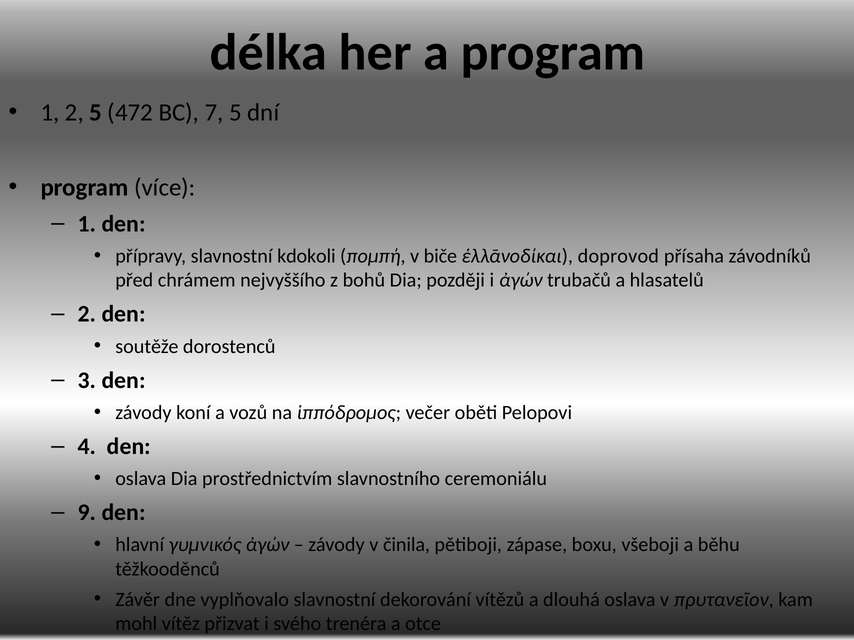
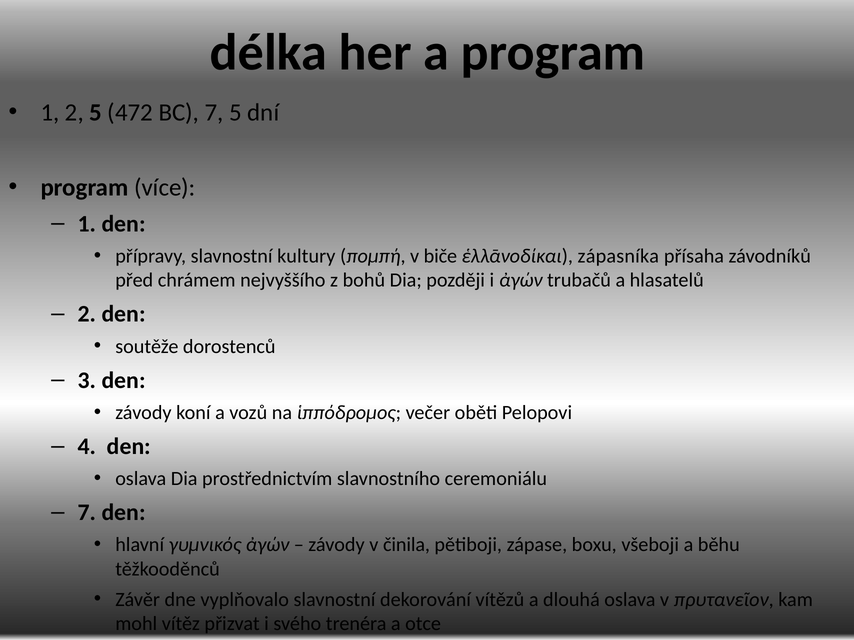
kdokoli: kdokoli -> kultury (306, 256)
doprovod: doprovod -> zápasníka (618, 256)
9: 9 -> 7 (87, 513)
